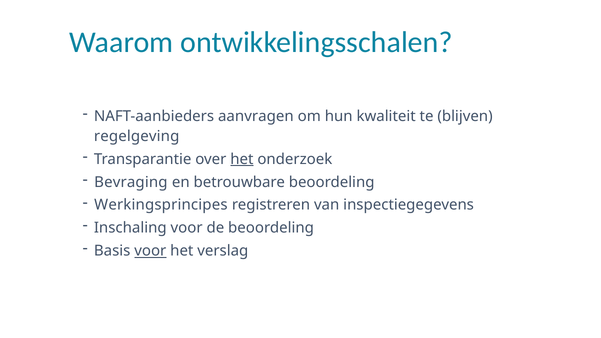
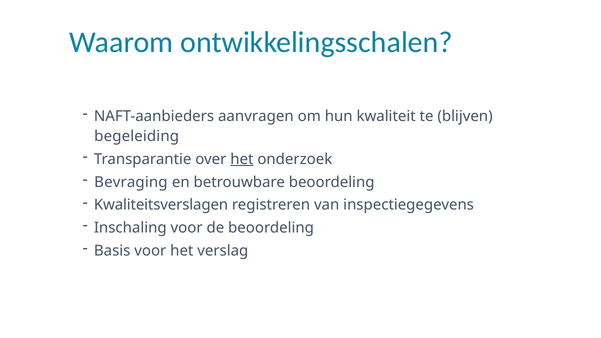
regelgeving: regelgeving -> begeleiding (137, 136)
Werkingsprincipes: Werkingsprincipes -> Kwaliteitsverslagen (161, 205)
voor underline: present -> none (150, 251)
